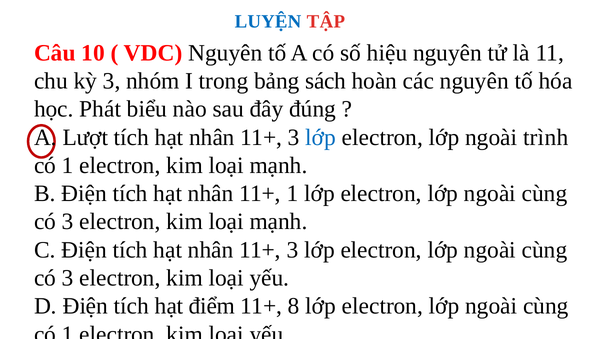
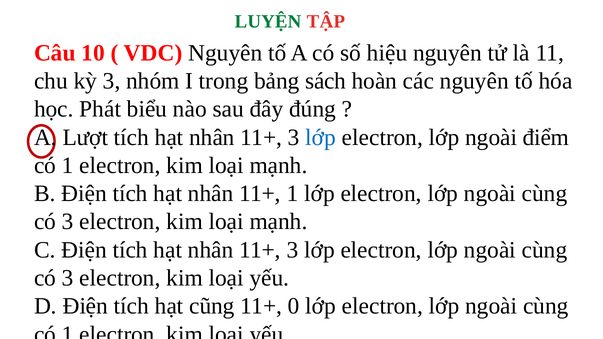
LUYỆN colour: blue -> green (268, 22)
trình: trình -> điểm (546, 137)
điểm: điểm -> cũng (212, 306)
8: 8 -> 0 (294, 306)
